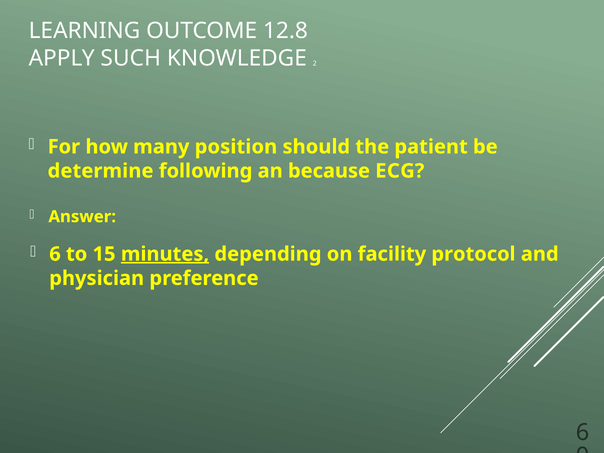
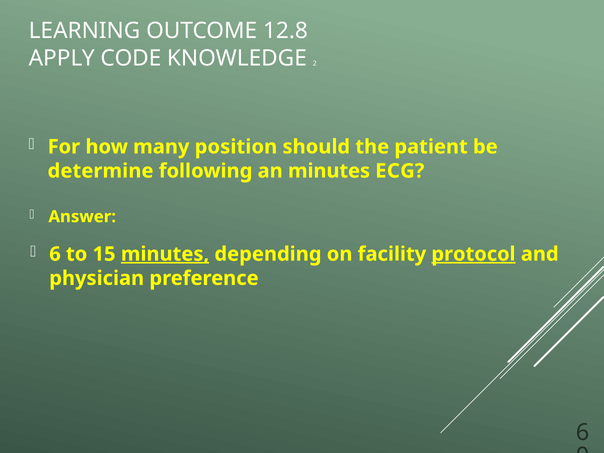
SUCH: SUCH -> CODE (131, 58)
an because: because -> minutes (329, 171)
protocol underline: none -> present (474, 254)
